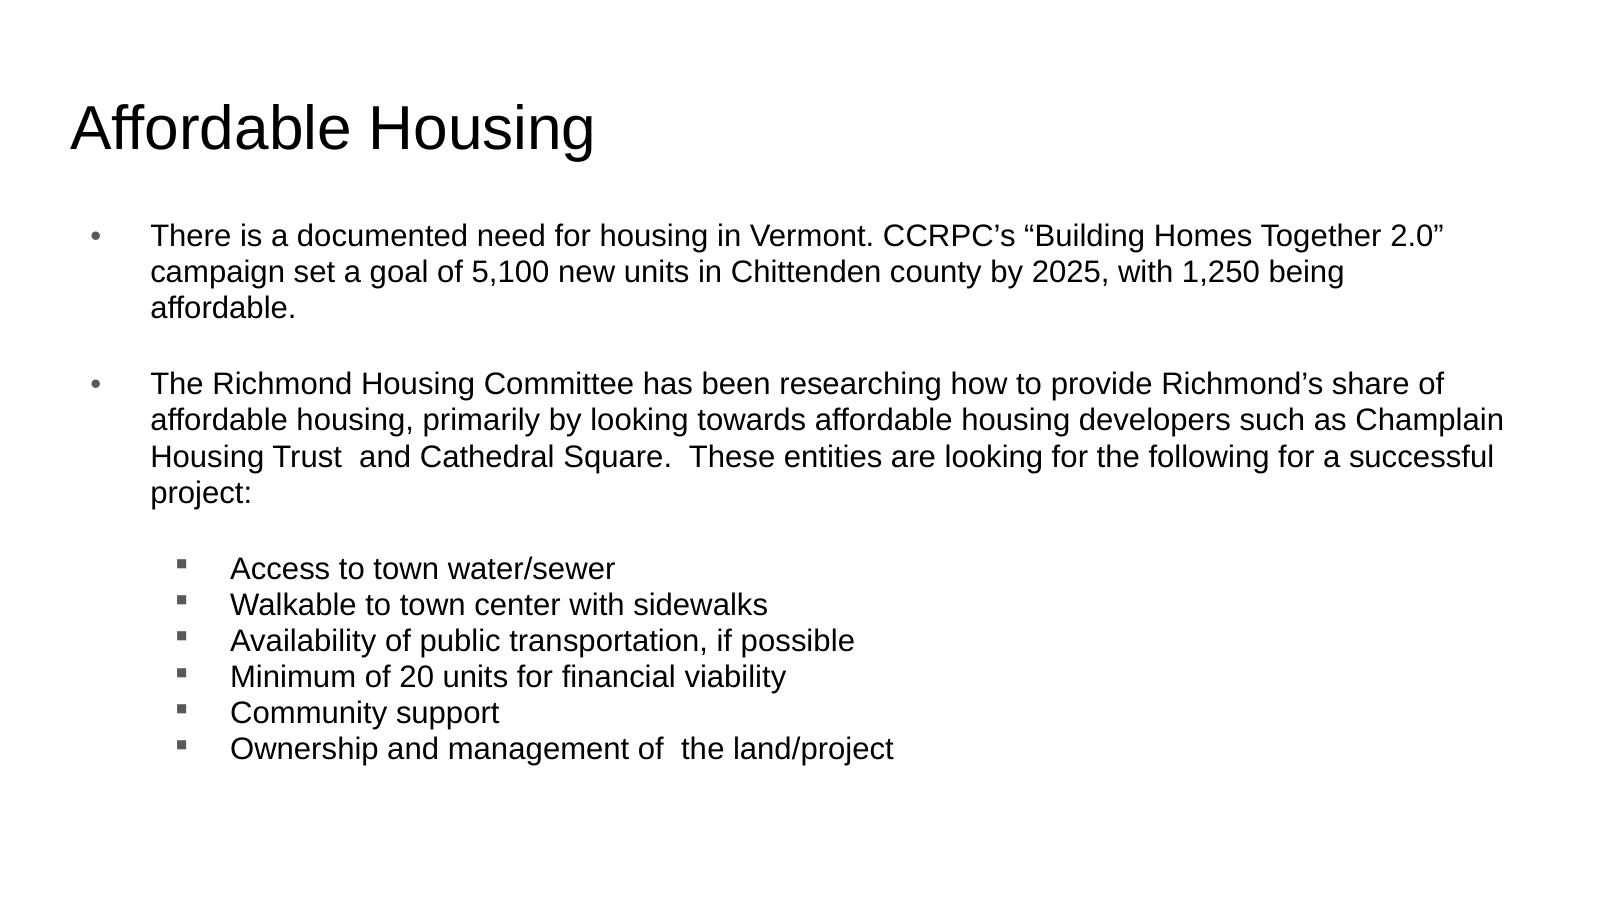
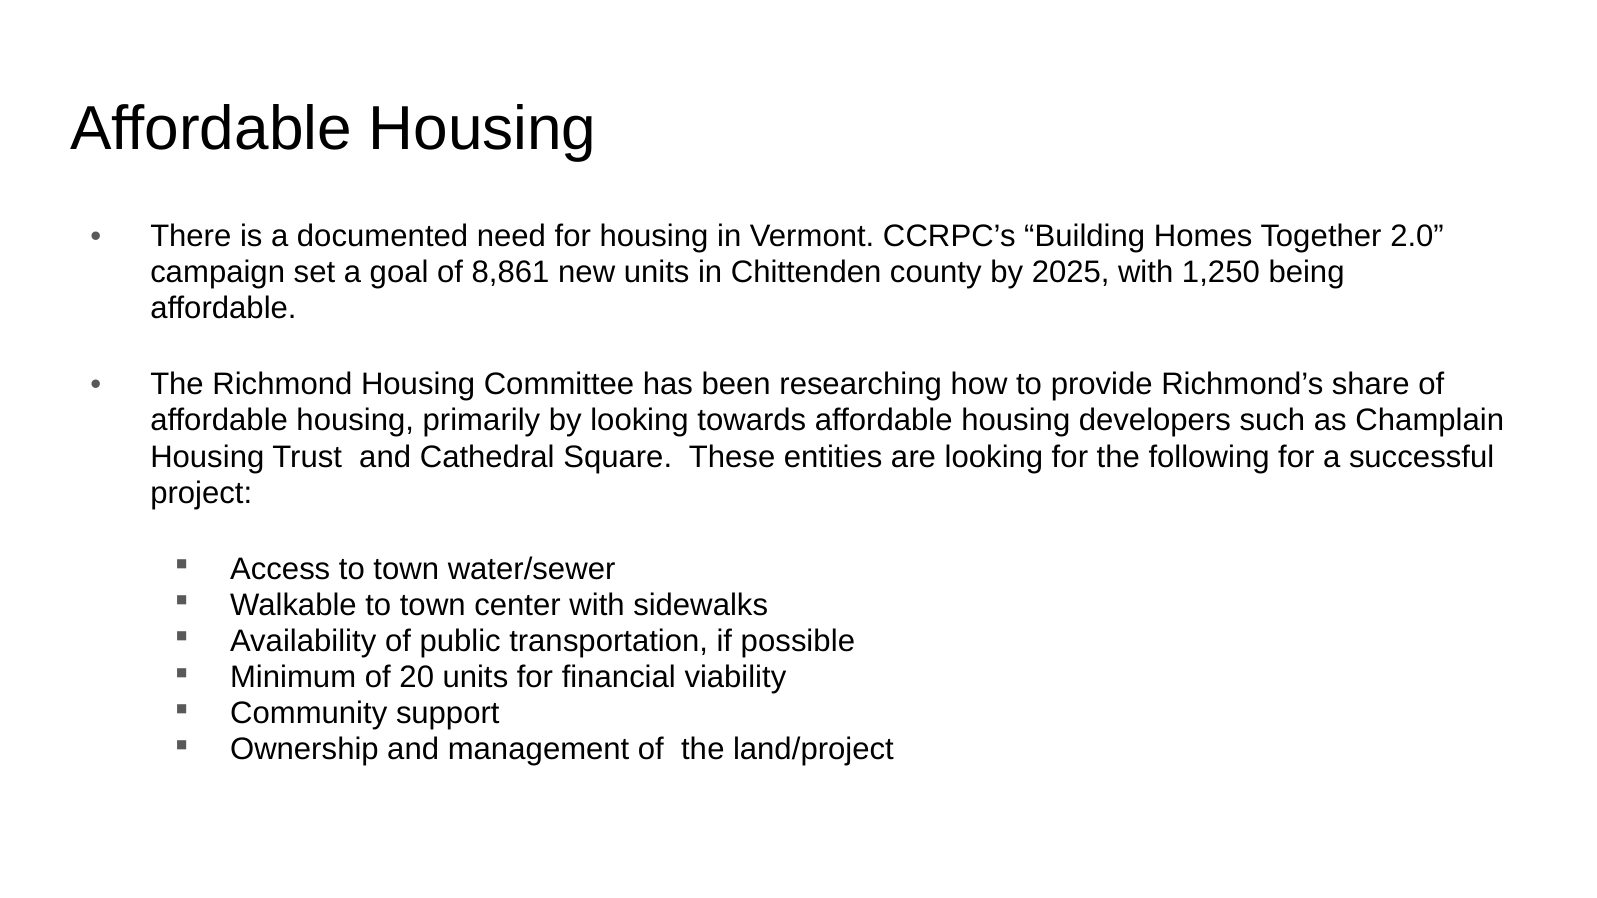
5,100: 5,100 -> 8,861 (510, 272)
